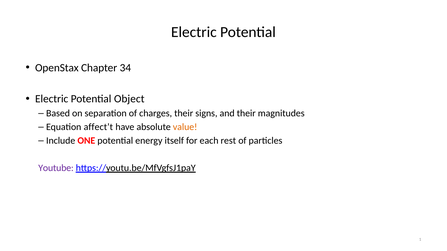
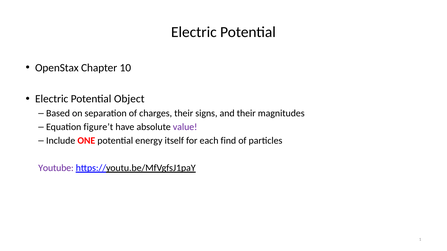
34: 34 -> 10 (125, 68)
affect’t: affect’t -> figure’t (98, 127)
value colour: orange -> purple (185, 127)
rest: rest -> find (228, 141)
